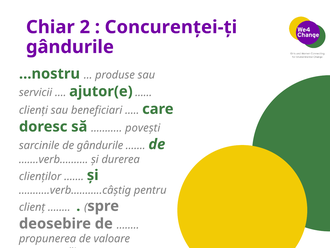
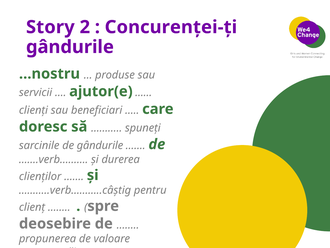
Chiar: Chiar -> Story (50, 27)
povești: povești -> spuneți (143, 128)
